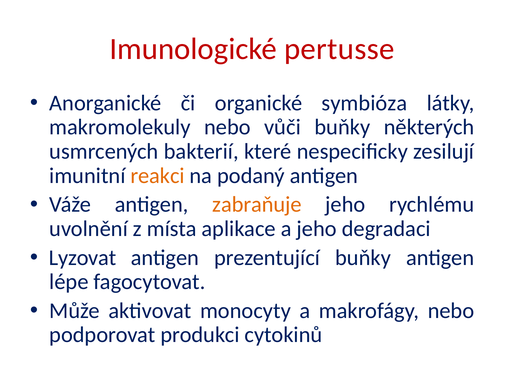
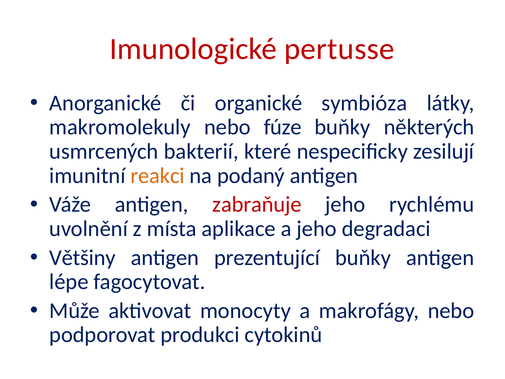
vůči: vůči -> fúze (283, 127)
zabraňuje colour: orange -> red (257, 204)
Lyzovat: Lyzovat -> Většiny (83, 257)
